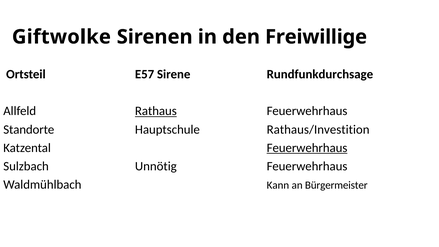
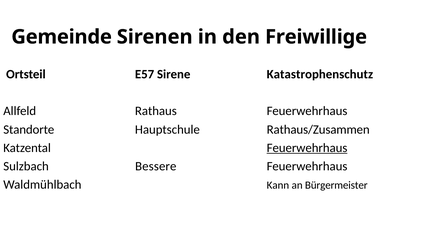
Giftwolke: Giftwolke -> Gemeinde (62, 37)
Rundfunkdurchsage: Rundfunkdurchsage -> Katastrophenschutz (320, 74)
Rathaus underline: present -> none (156, 111)
Rathaus/Investition: Rathaus/Investition -> Rathaus/Zusammen (318, 129)
Unnötig: Unnötig -> Bessere (156, 166)
